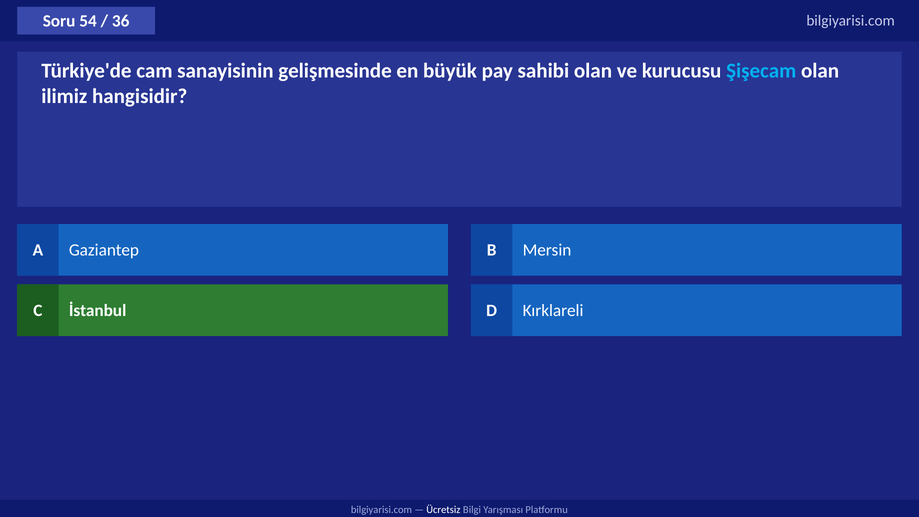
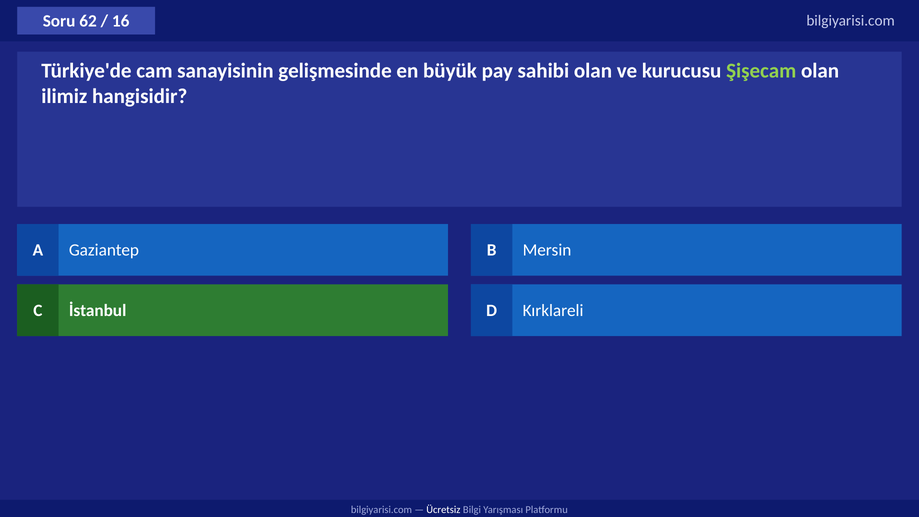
54: 54 -> 62 (88, 21)
36: 36 -> 16 (121, 21)
Şişecam colour: light blue -> light green (761, 71)
